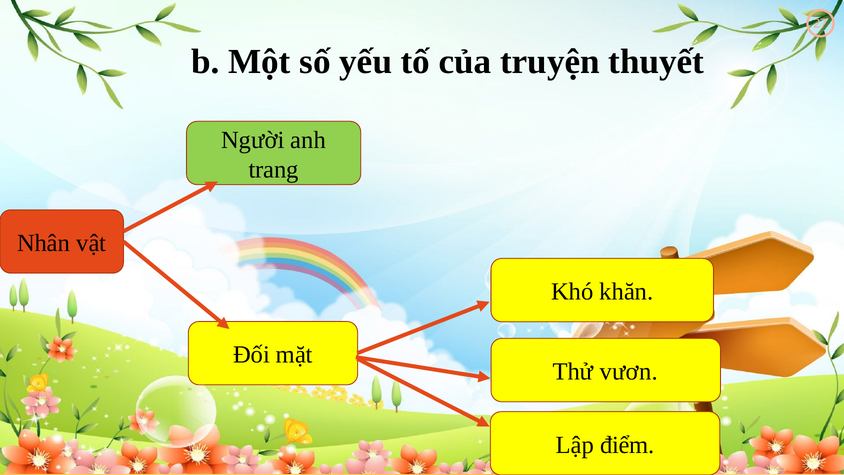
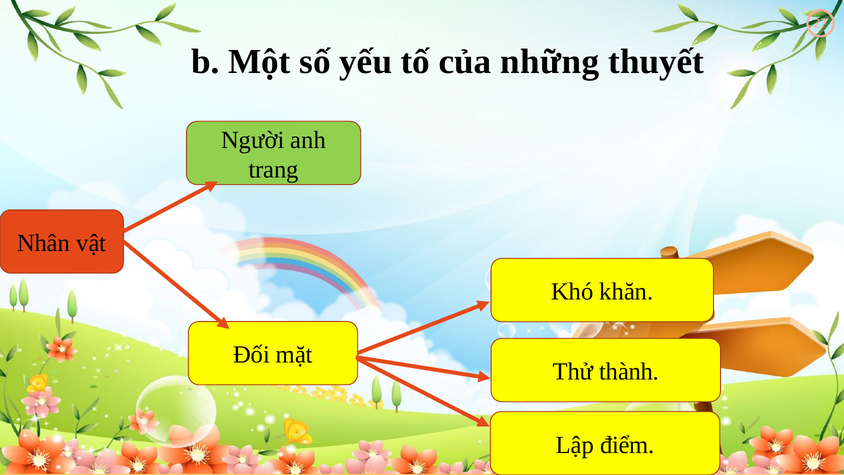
truyện: truyện -> những (550, 62)
vươn: vươn -> thành (629, 372)
